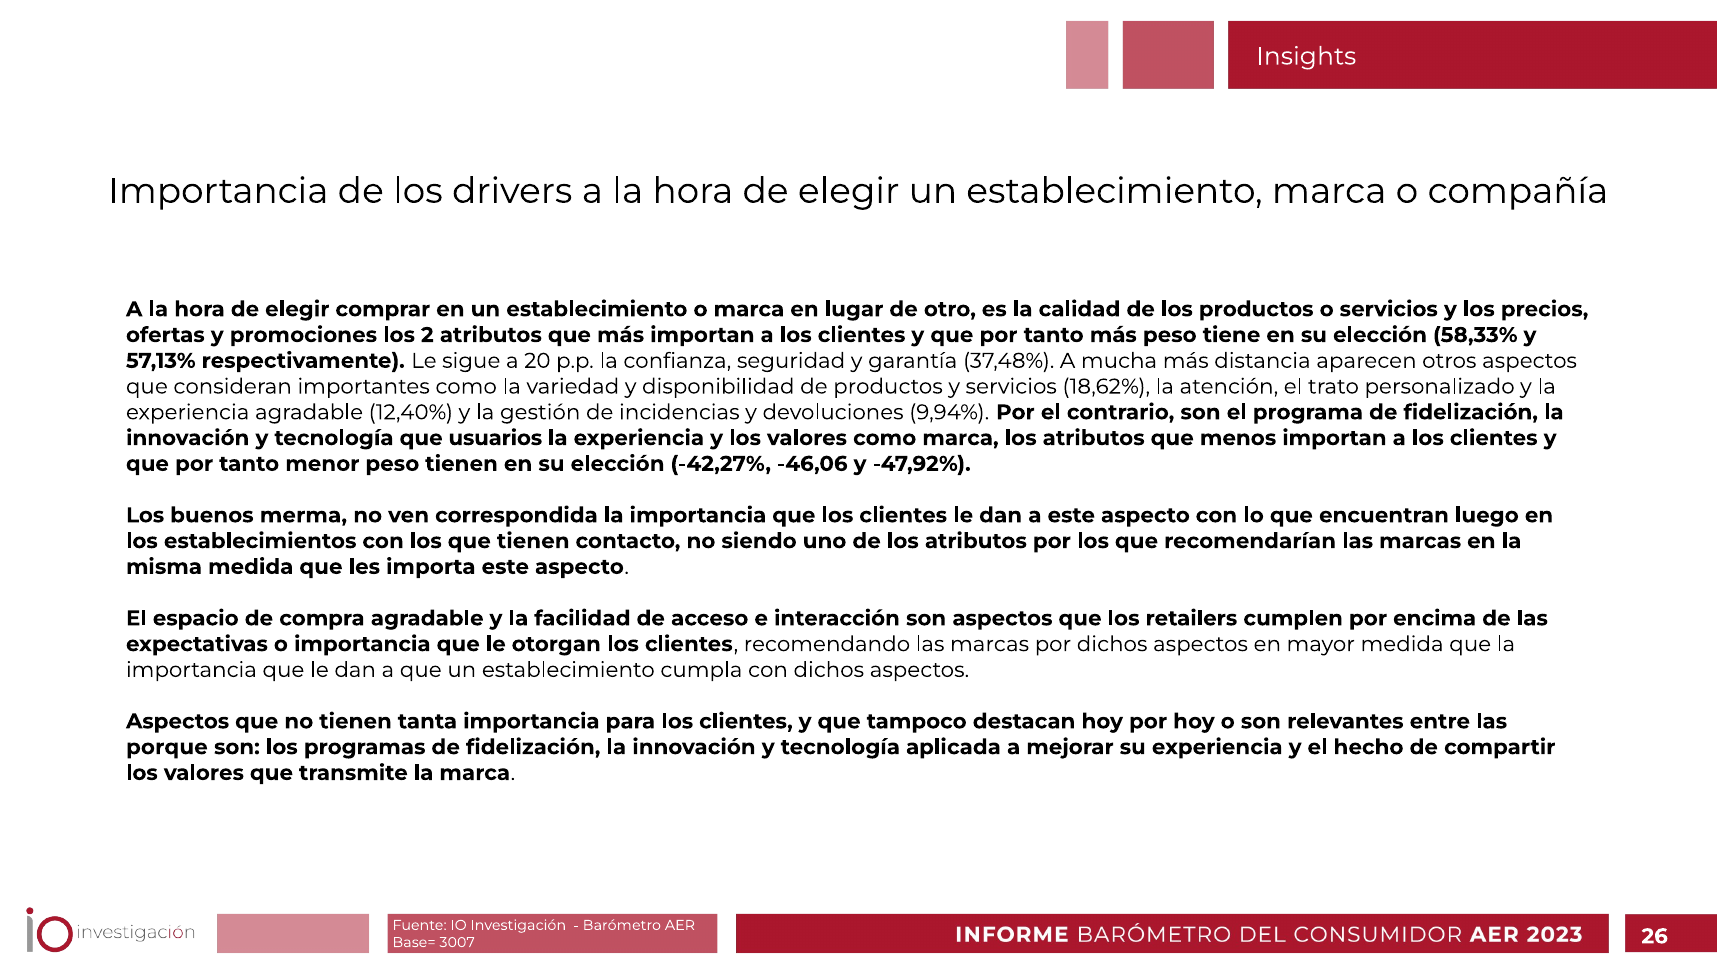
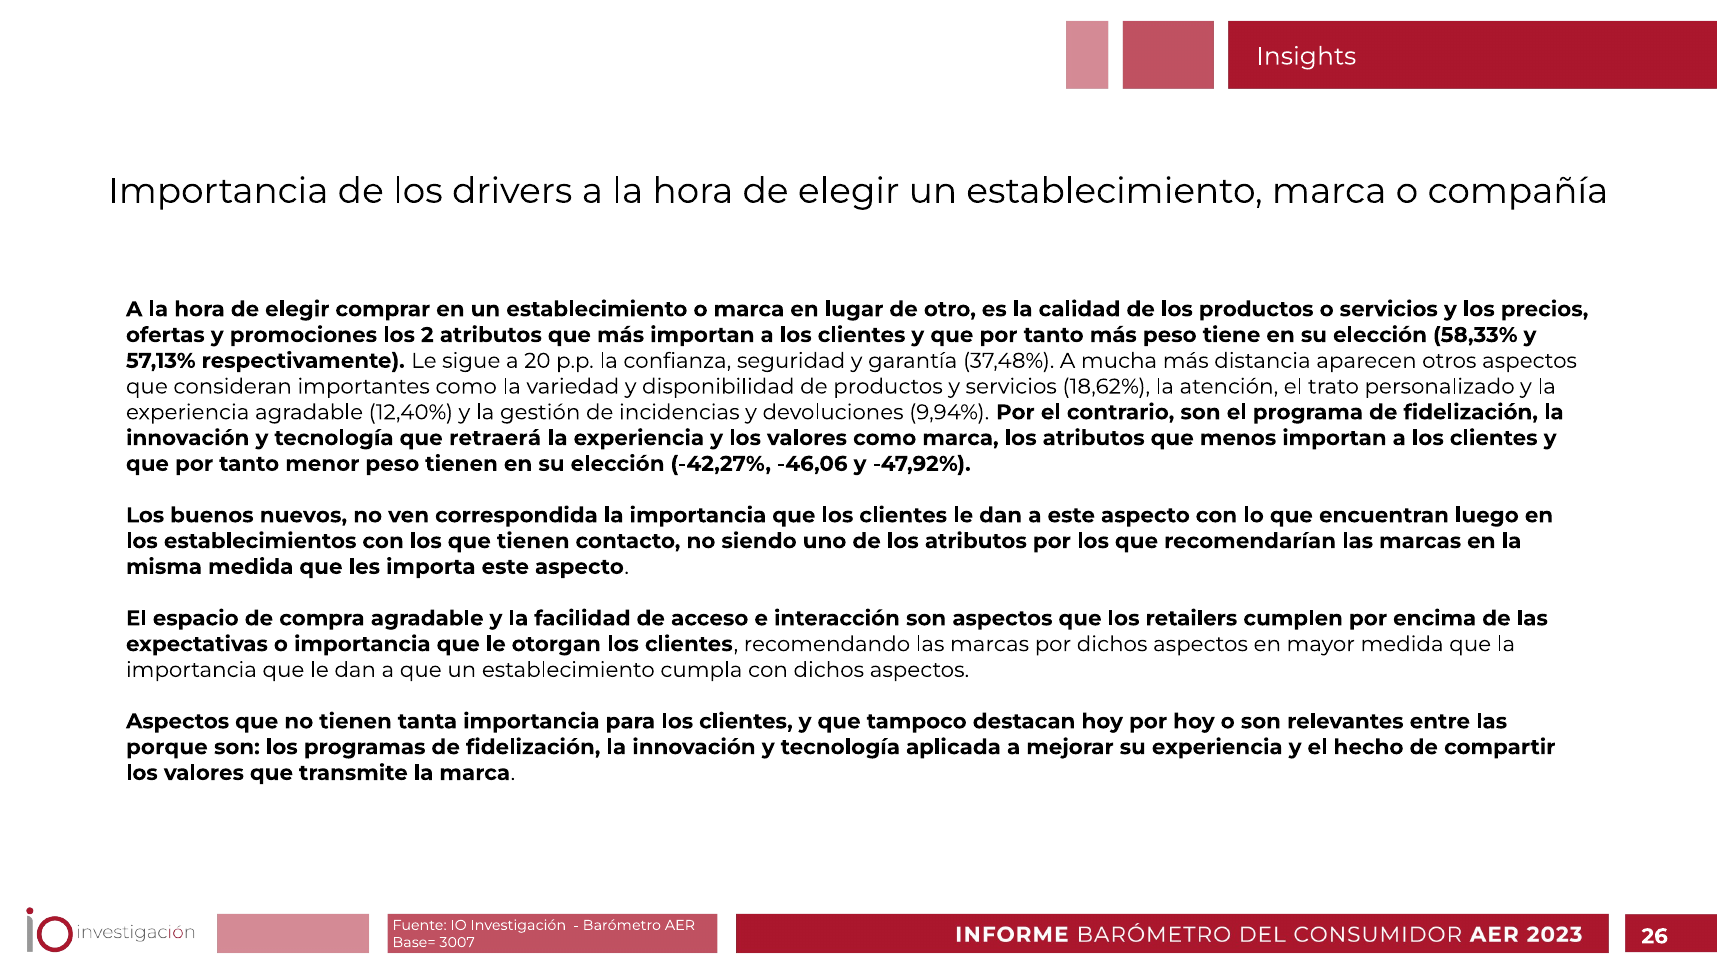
usuarios: usuarios -> retraerá (495, 438)
merma: merma -> nuevos (303, 515)
